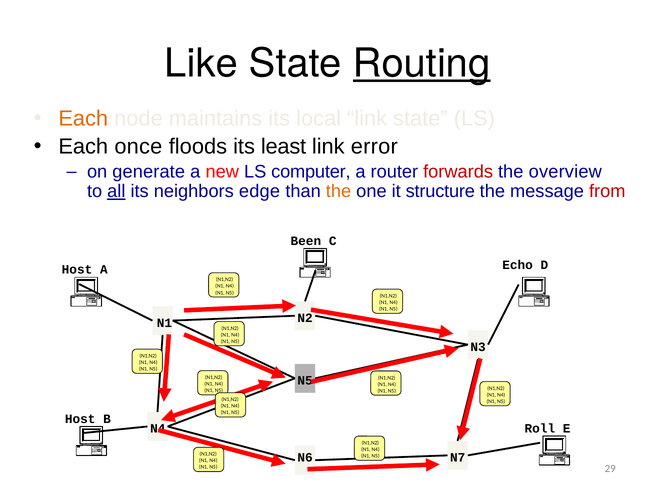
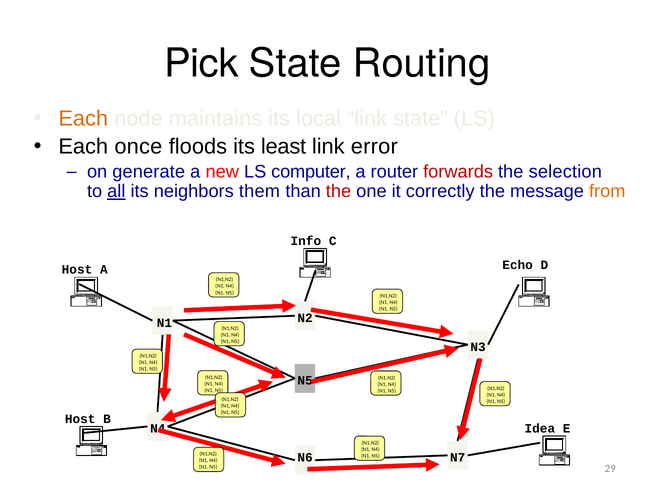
Like: Like -> Pick (201, 63)
Routing underline: present -> none (422, 63)
overview: overview -> selection (565, 172)
edge: edge -> them (259, 191)
the colour: orange -> red (339, 191)
structure: structure -> correctly (440, 191)
from colour: red -> orange (607, 191)
Been: Been -> Info (306, 241)
Roll: Roll -> Idea (540, 429)
